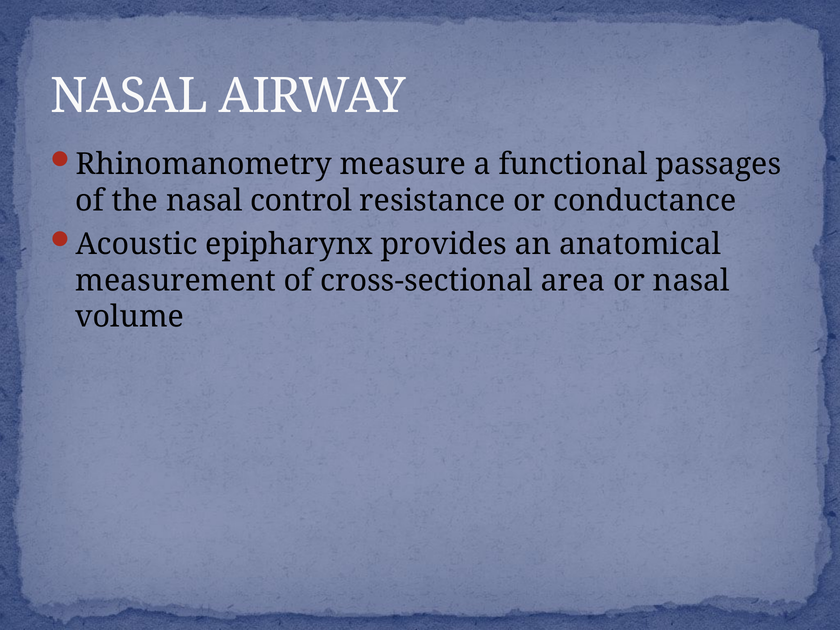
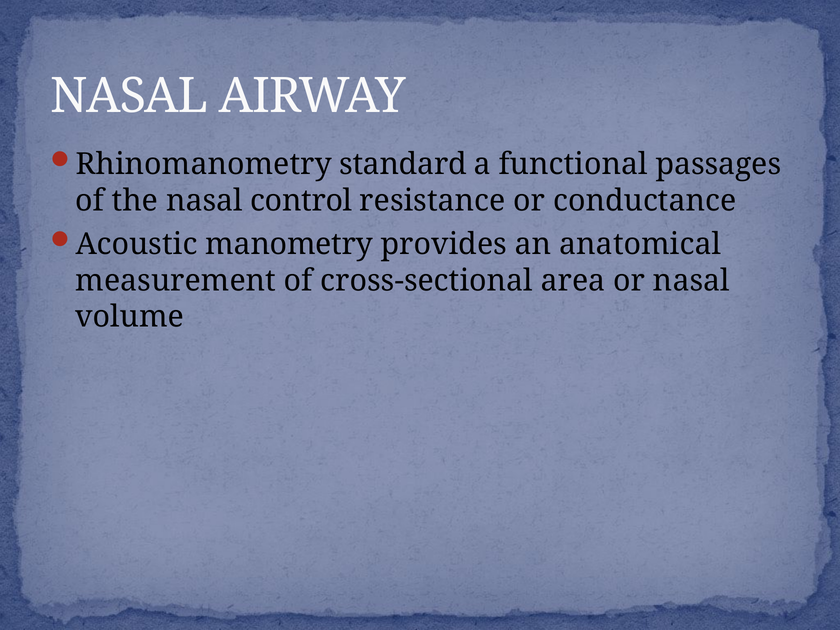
measure: measure -> standard (403, 164)
epipharynx: epipharynx -> manometry (289, 244)
